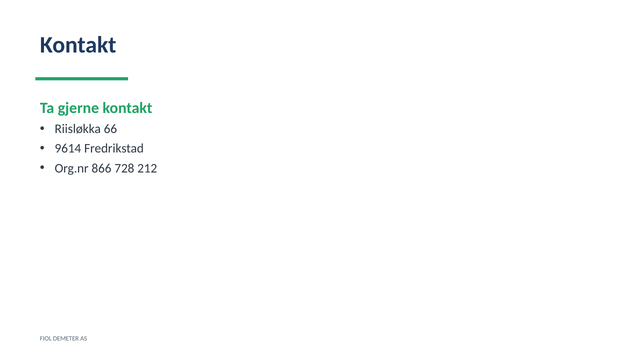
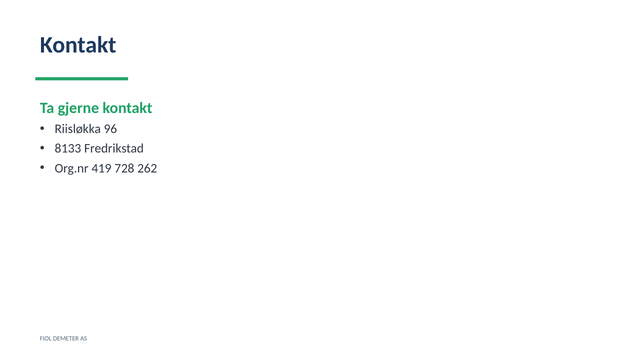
66: 66 -> 96 (110, 129)
9614: 9614 -> 8133 (68, 149)
866: 866 -> 419 (102, 168)
212: 212 -> 262 (147, 168)
